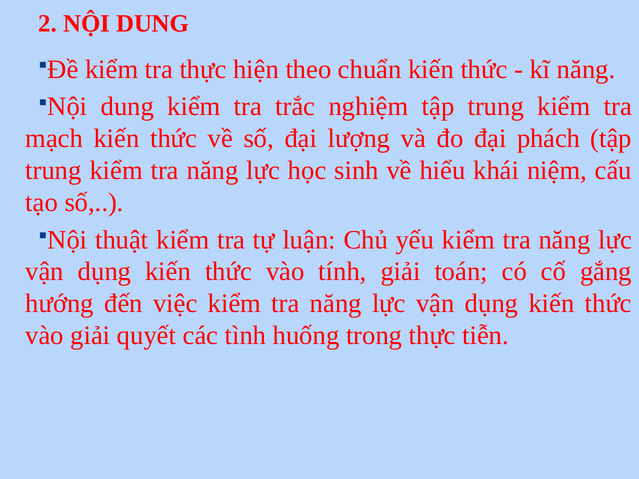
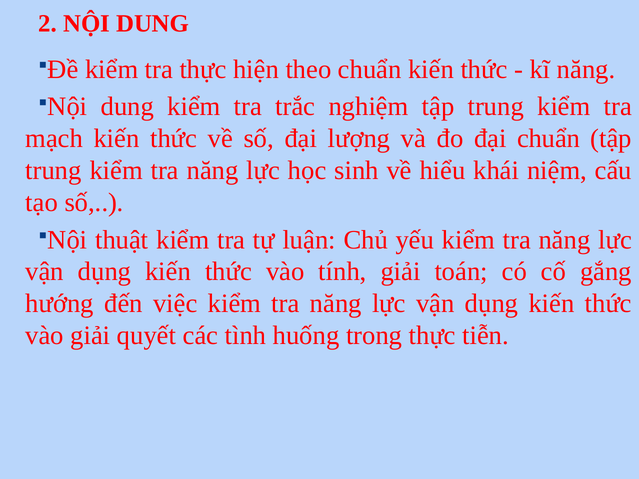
đại phách: phách -> chuẩn (549, 139)
